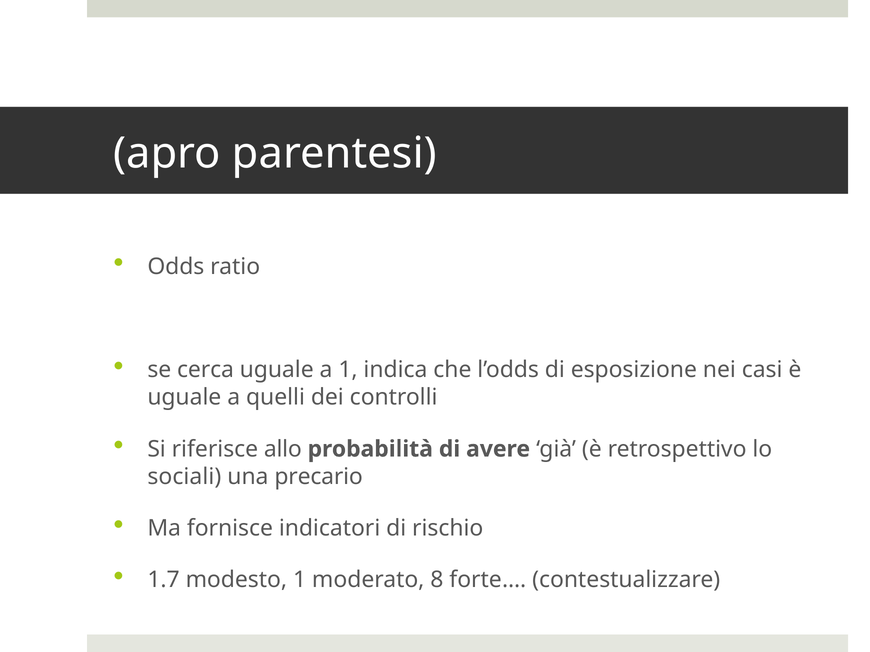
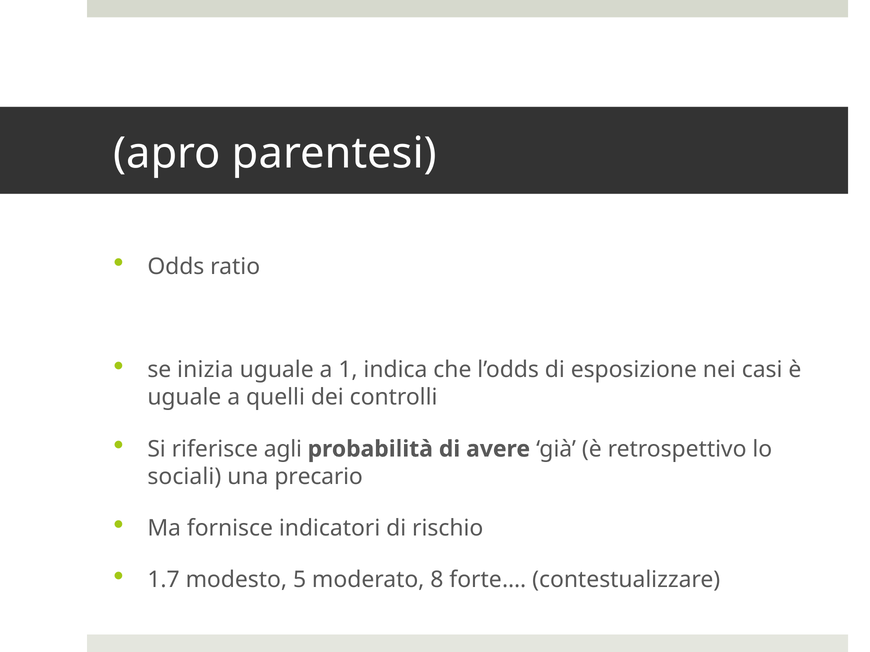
cerca: cerca -> inizia (205, 370)
allo: allo -> agli (283, 449)
modesto 1: 1 -> 5 (300, 580)
